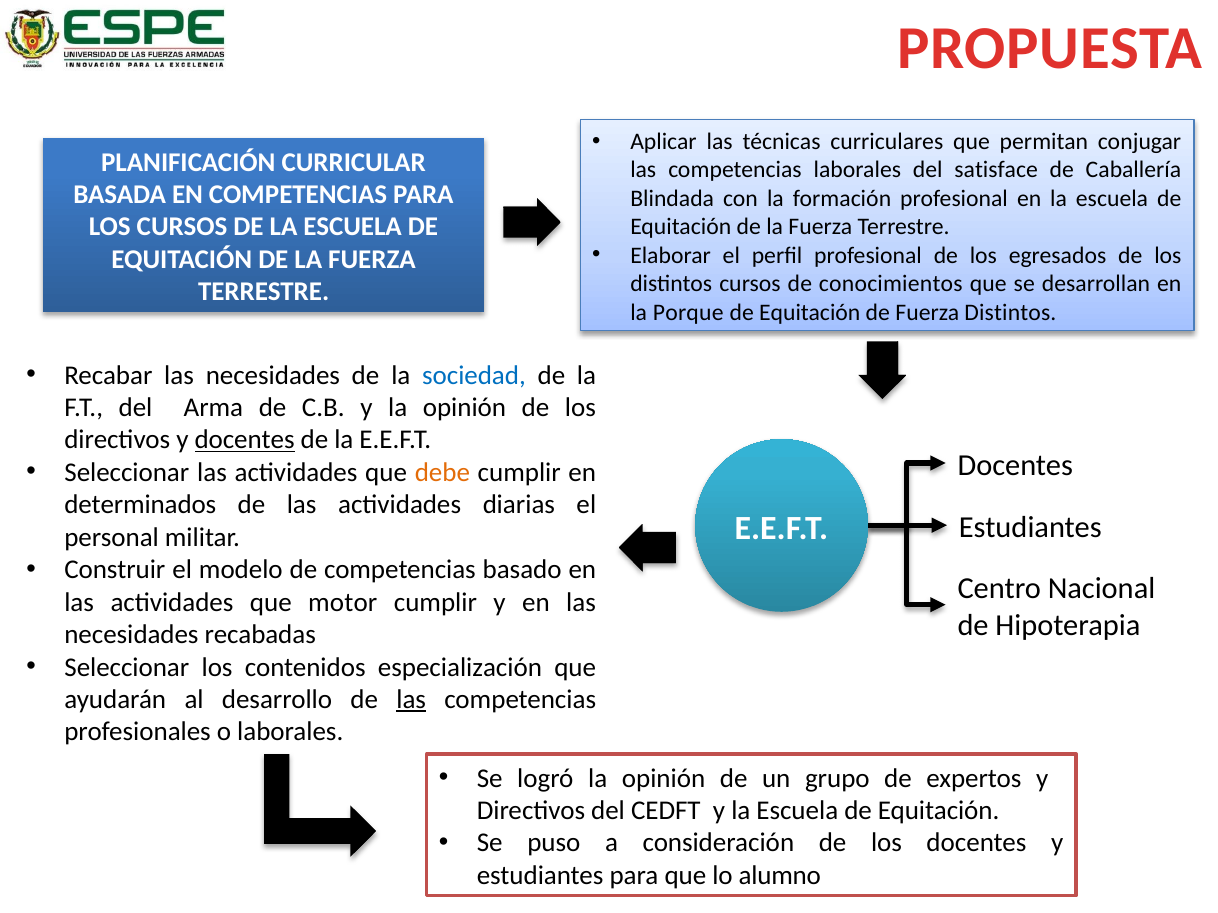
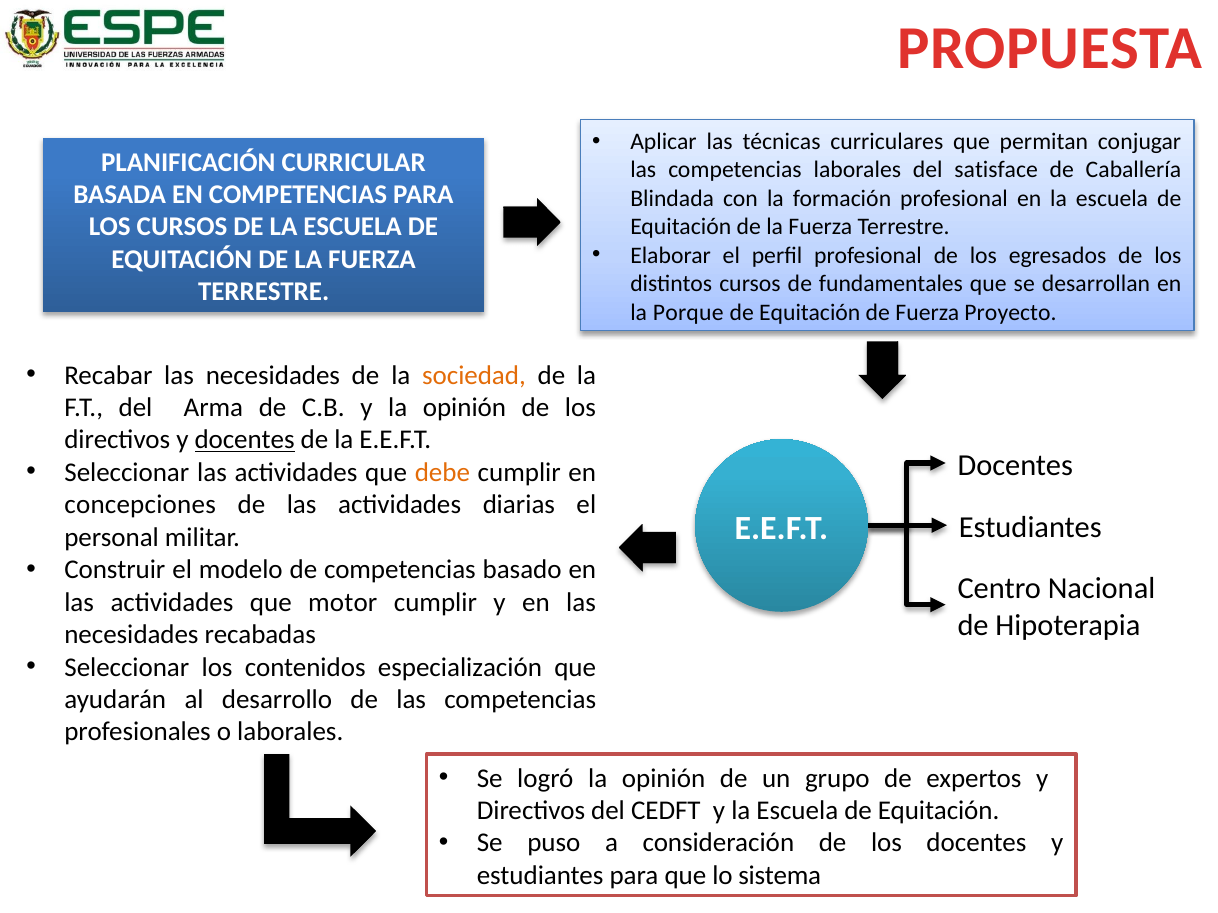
conocimientos: conocimientos -> fundamentales (891, 284)
Fuerza Distintos: Distintos -> Proyecto (1011, 312)
sociedad colour: blue -> orange (474, 375)
determinados: determinados -> concepciones (140, 505)
las underline: present -> none (411, 700)
alumno: alumno -> sistema (780, 876)
